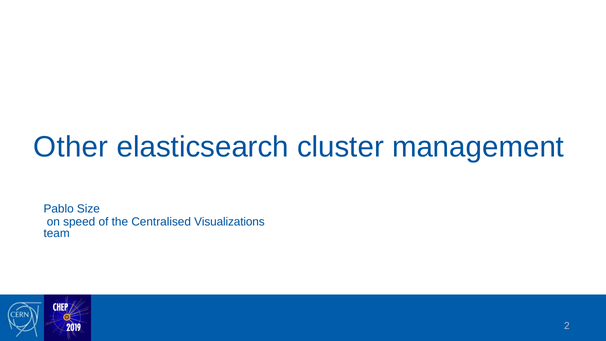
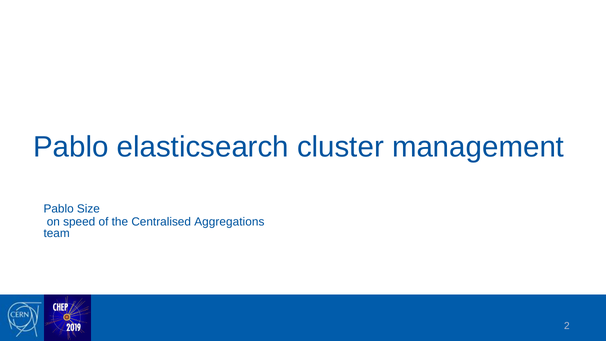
Other: Other -> Pablo (71, 147)
Visualizations: Visualizations -> Aggregations (229, 222)
